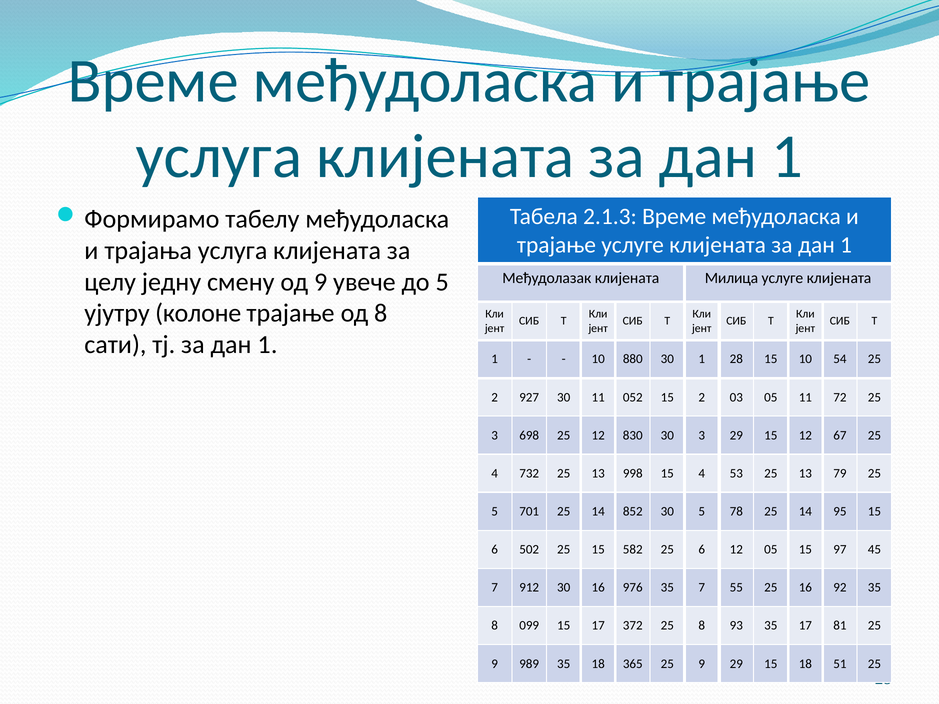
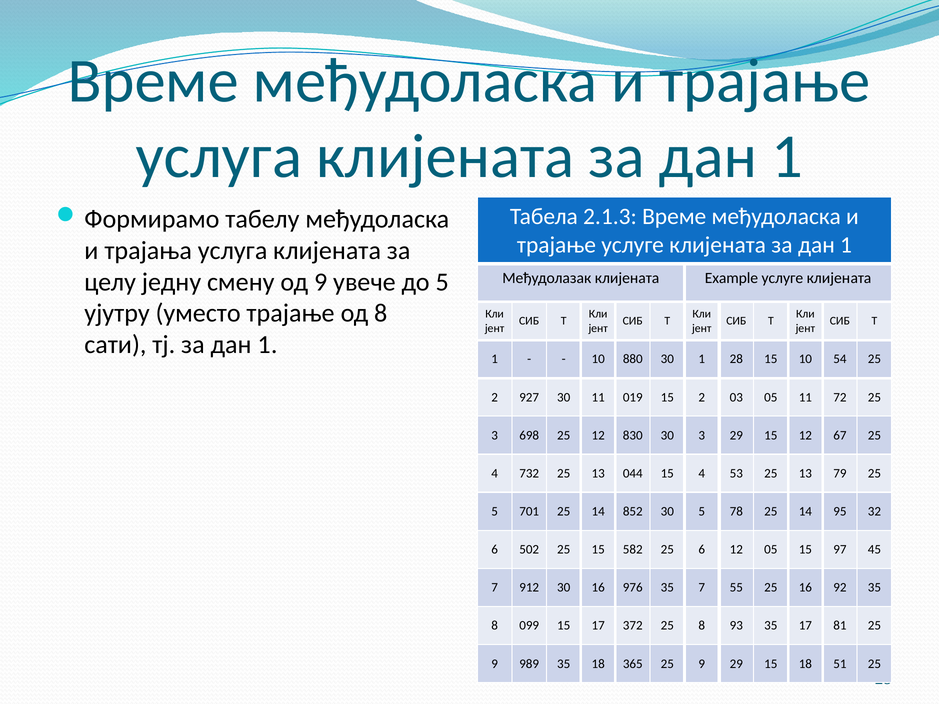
Милица: Милица -> Example (731, 278)
колоне: колоне -> уместо (198, 313)
052: 052 -> 019 (633, 397)
998: 998 -> 044 (633, 474)
95 15: 15 -> 32 (874, 512)
